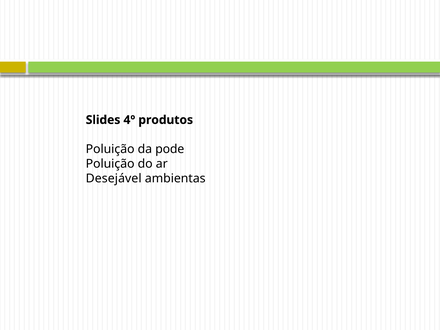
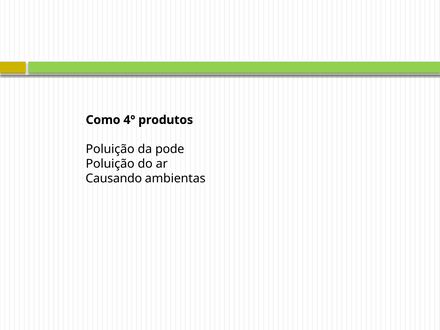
Slides: Slides -> Como (103, 120)
Desejável: Desejável -> Causando (114, 179)
